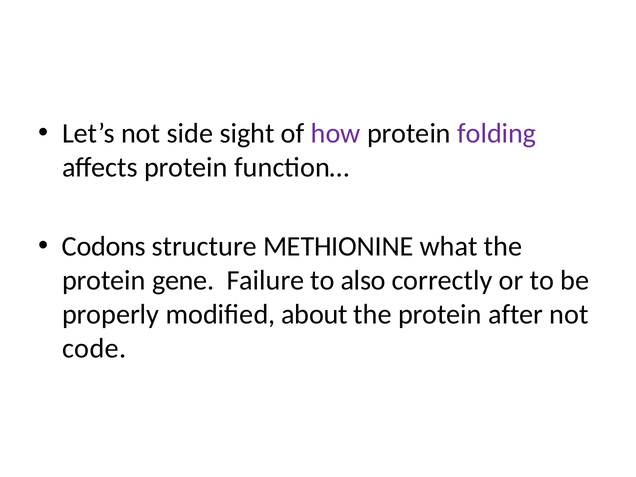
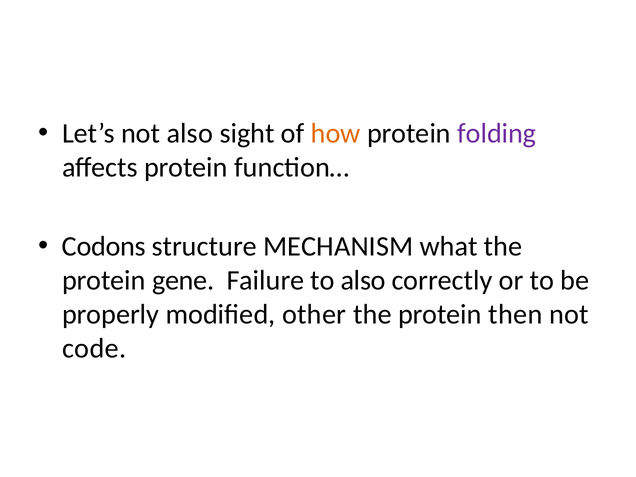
not side: side -> also (190, 133)
how colour: purple -> orange (336, 133)
METHIONINE: METHIONINE -> MECHANISM (338, 247)
about: about -> other (314, 314)
after: after -> then (515, 314)
